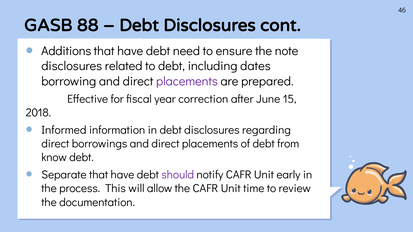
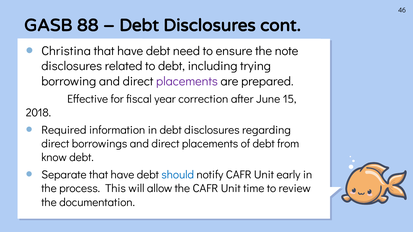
Additions: Additions -> Christina (66, 51)
dates: dates -> trying (256, 66)
Informed: Informed -> Required (64, 130)
should colour: purple -> blue (178, 175)
